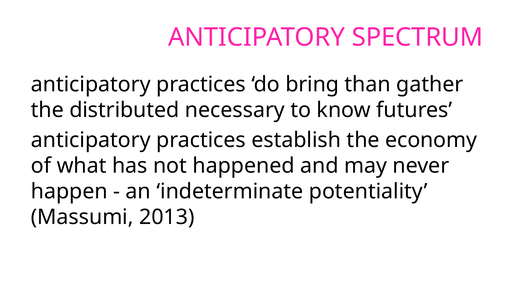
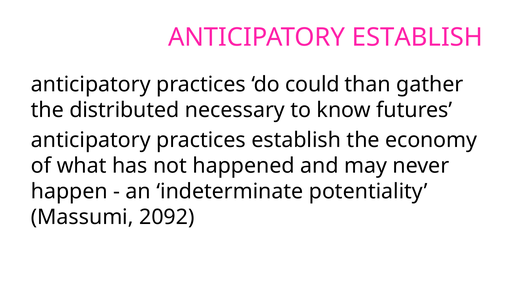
ANTICIPATORY SPECTRUM: SPECTRUM -> ESTABLISH (417, 37)
bring: bring -> could (312, 84)
2013: 2013 -> 2092 (167, 217)
